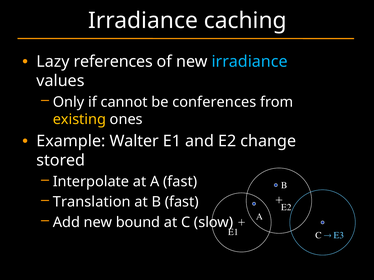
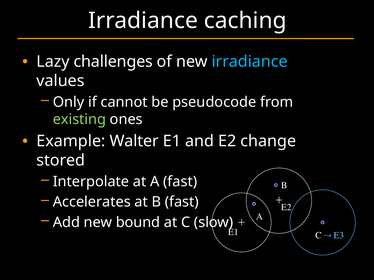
references: references -> challenges (113, 62)
conferences: conferences -> pseudocode (214, 102)
existing colour: yellow -> light green (79, 120)
Translation: Translation -> Accelerates (92, 202)
